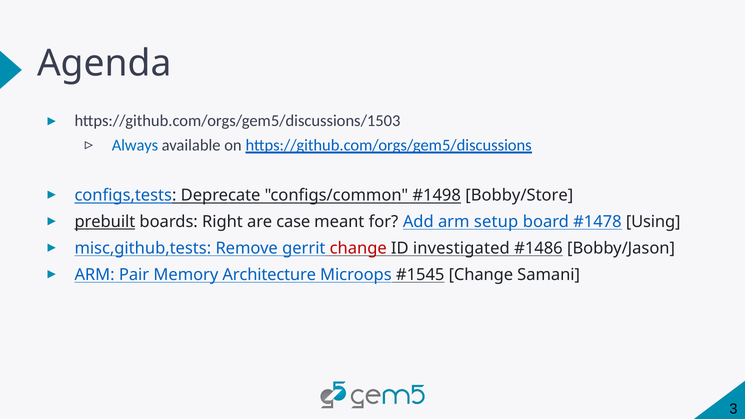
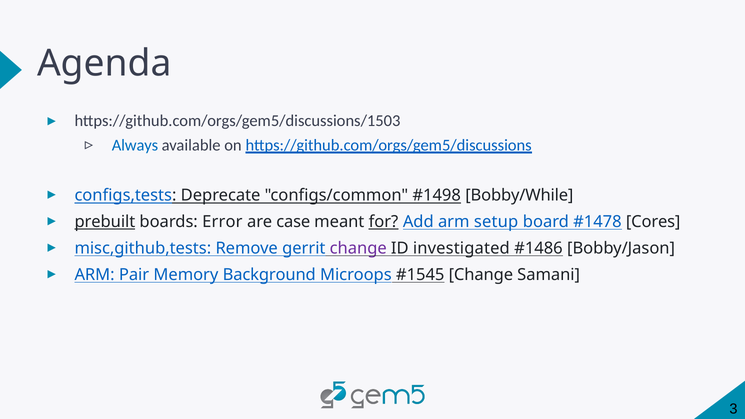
Bobby/Store: Bobby/Store -> Bobby/While (519, 195)
Right: Right -> Error (222, 222)
for underline: none -> present (383, 222)
Using: Using -> Cores (653, 222)
change colour: red -> purple (358, 248)
Architecture: Architecture -> Background (269, 275)
